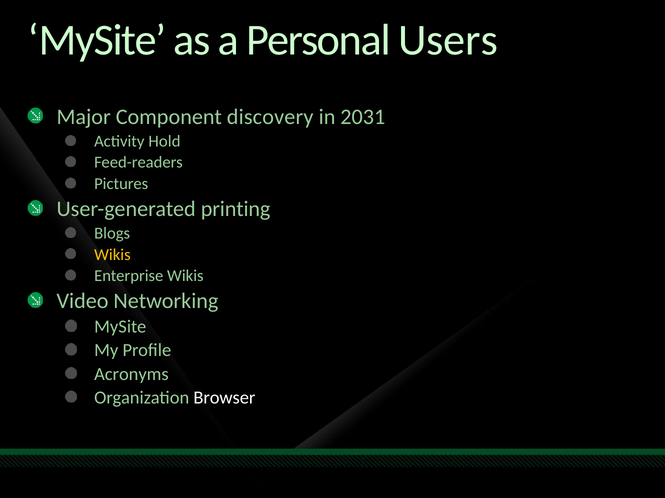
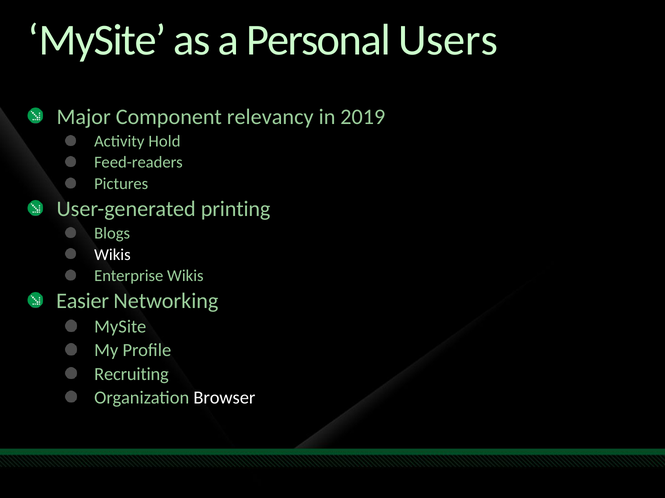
discovery: discovery -> relevancy (270, 117)
2031: 2031 -> 2019 (363, 117)
Wikis colour: yellow -> white (112, 255)
Video: Video -> Easier (83, 302)
Acronyms: Acronyms -> Recruiting (132, 374)
